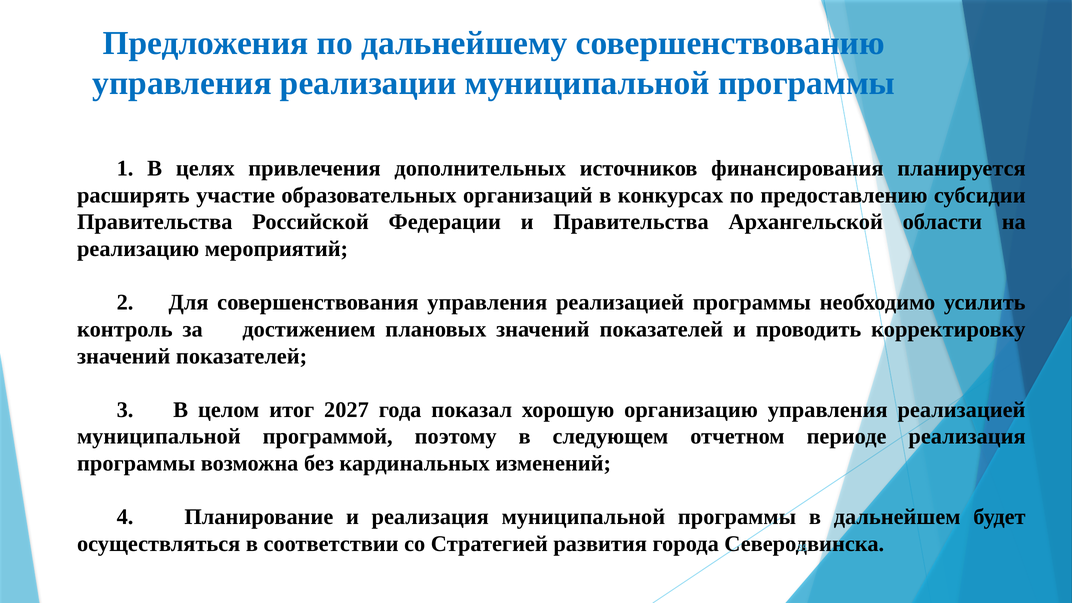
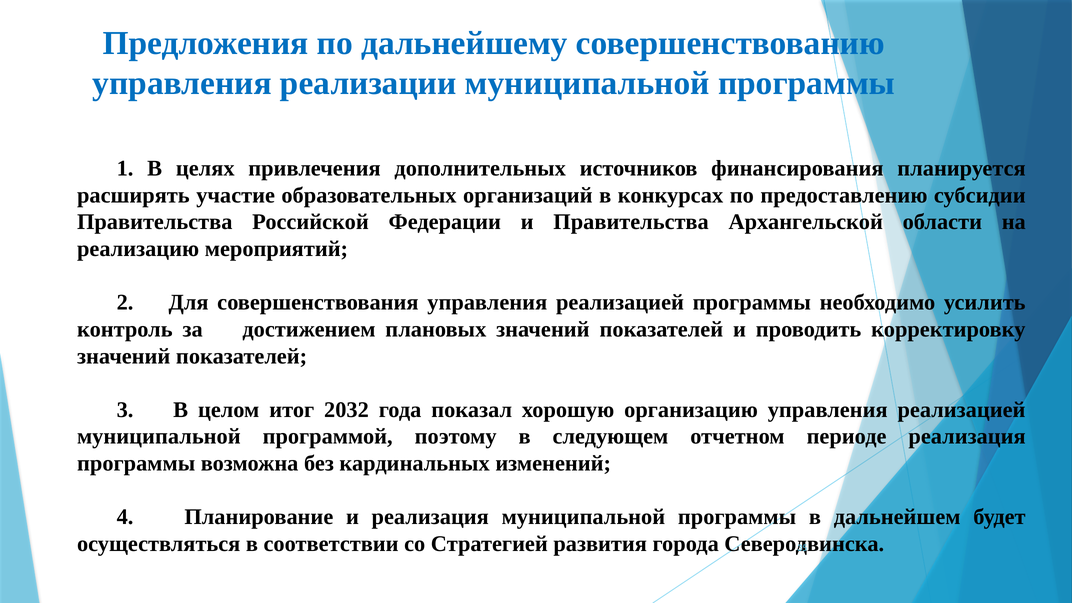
2027: 2027 -> 2032 (346, 410)
